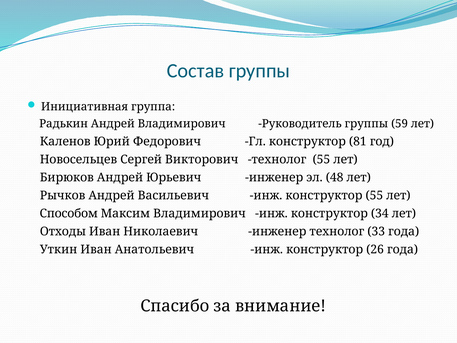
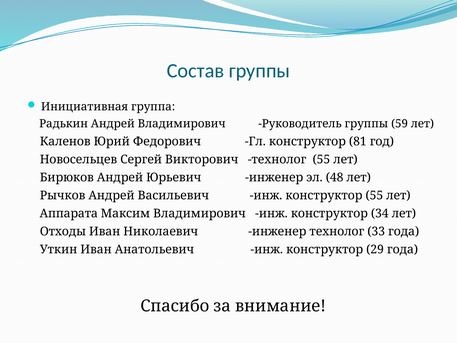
Способом: Способом -> Аппарата (69, 213)
26: 26 -> 29 (375, 249)
